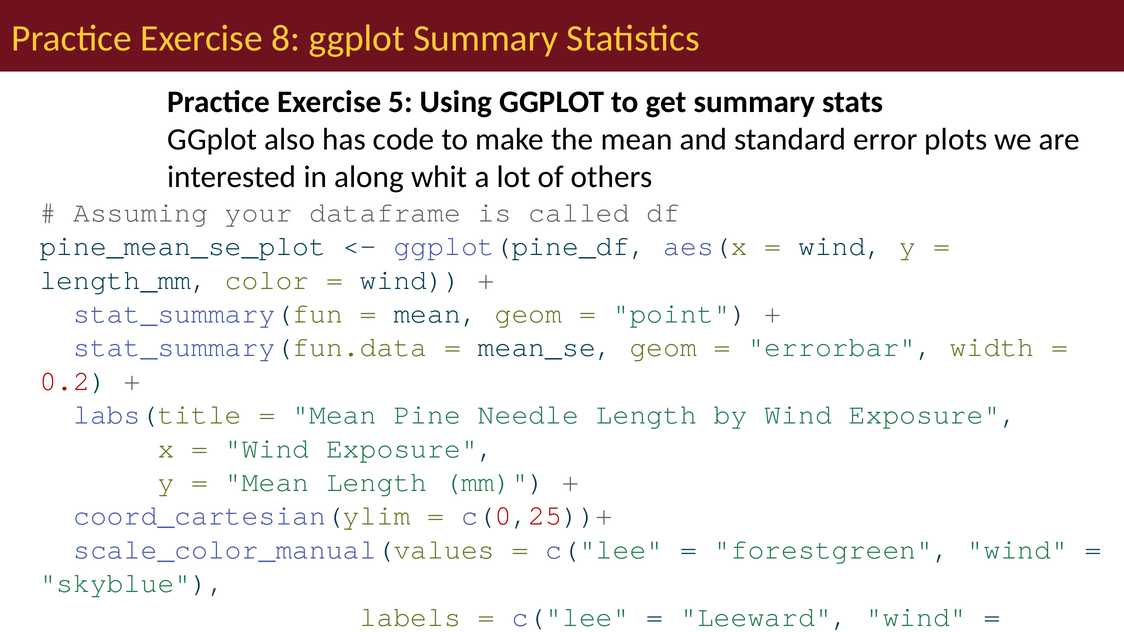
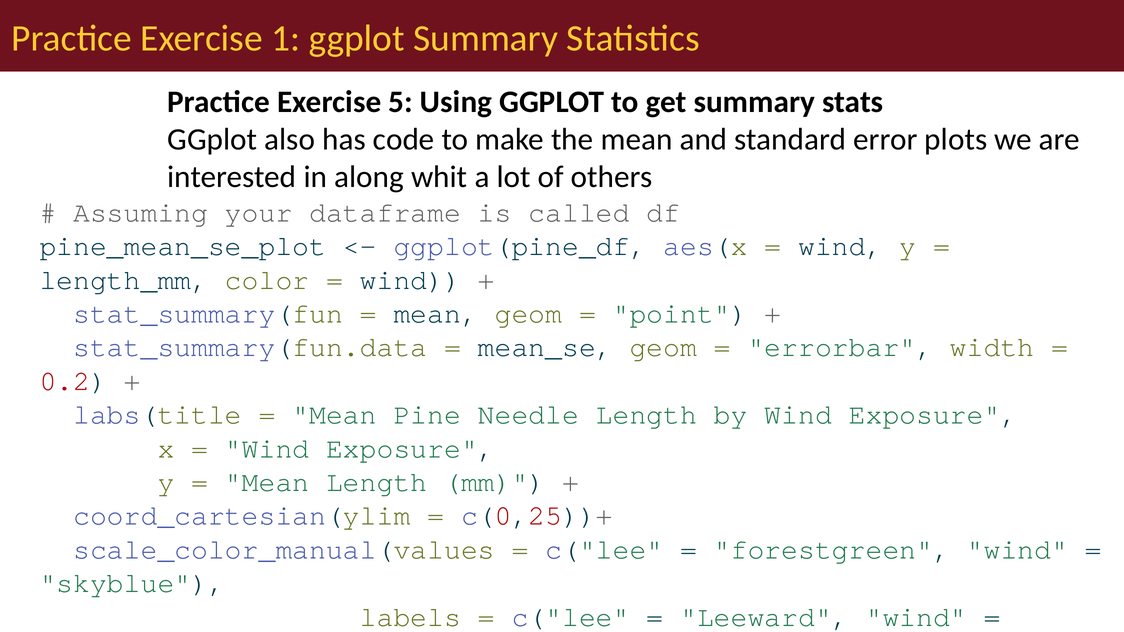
8: 8 -> 1 (286, 38)
